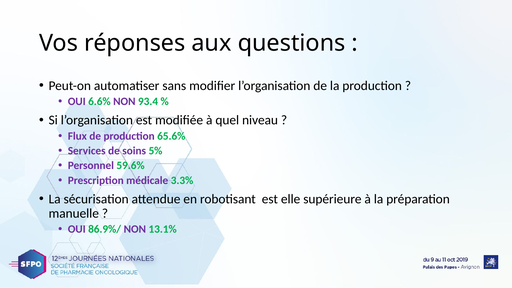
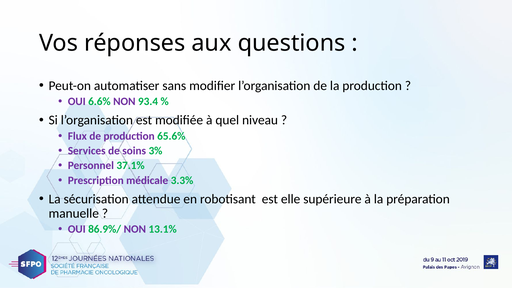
5%: 5% -> 3% (156, 151)
59.6%: 59.6% -> 37.1% (131, 166)
